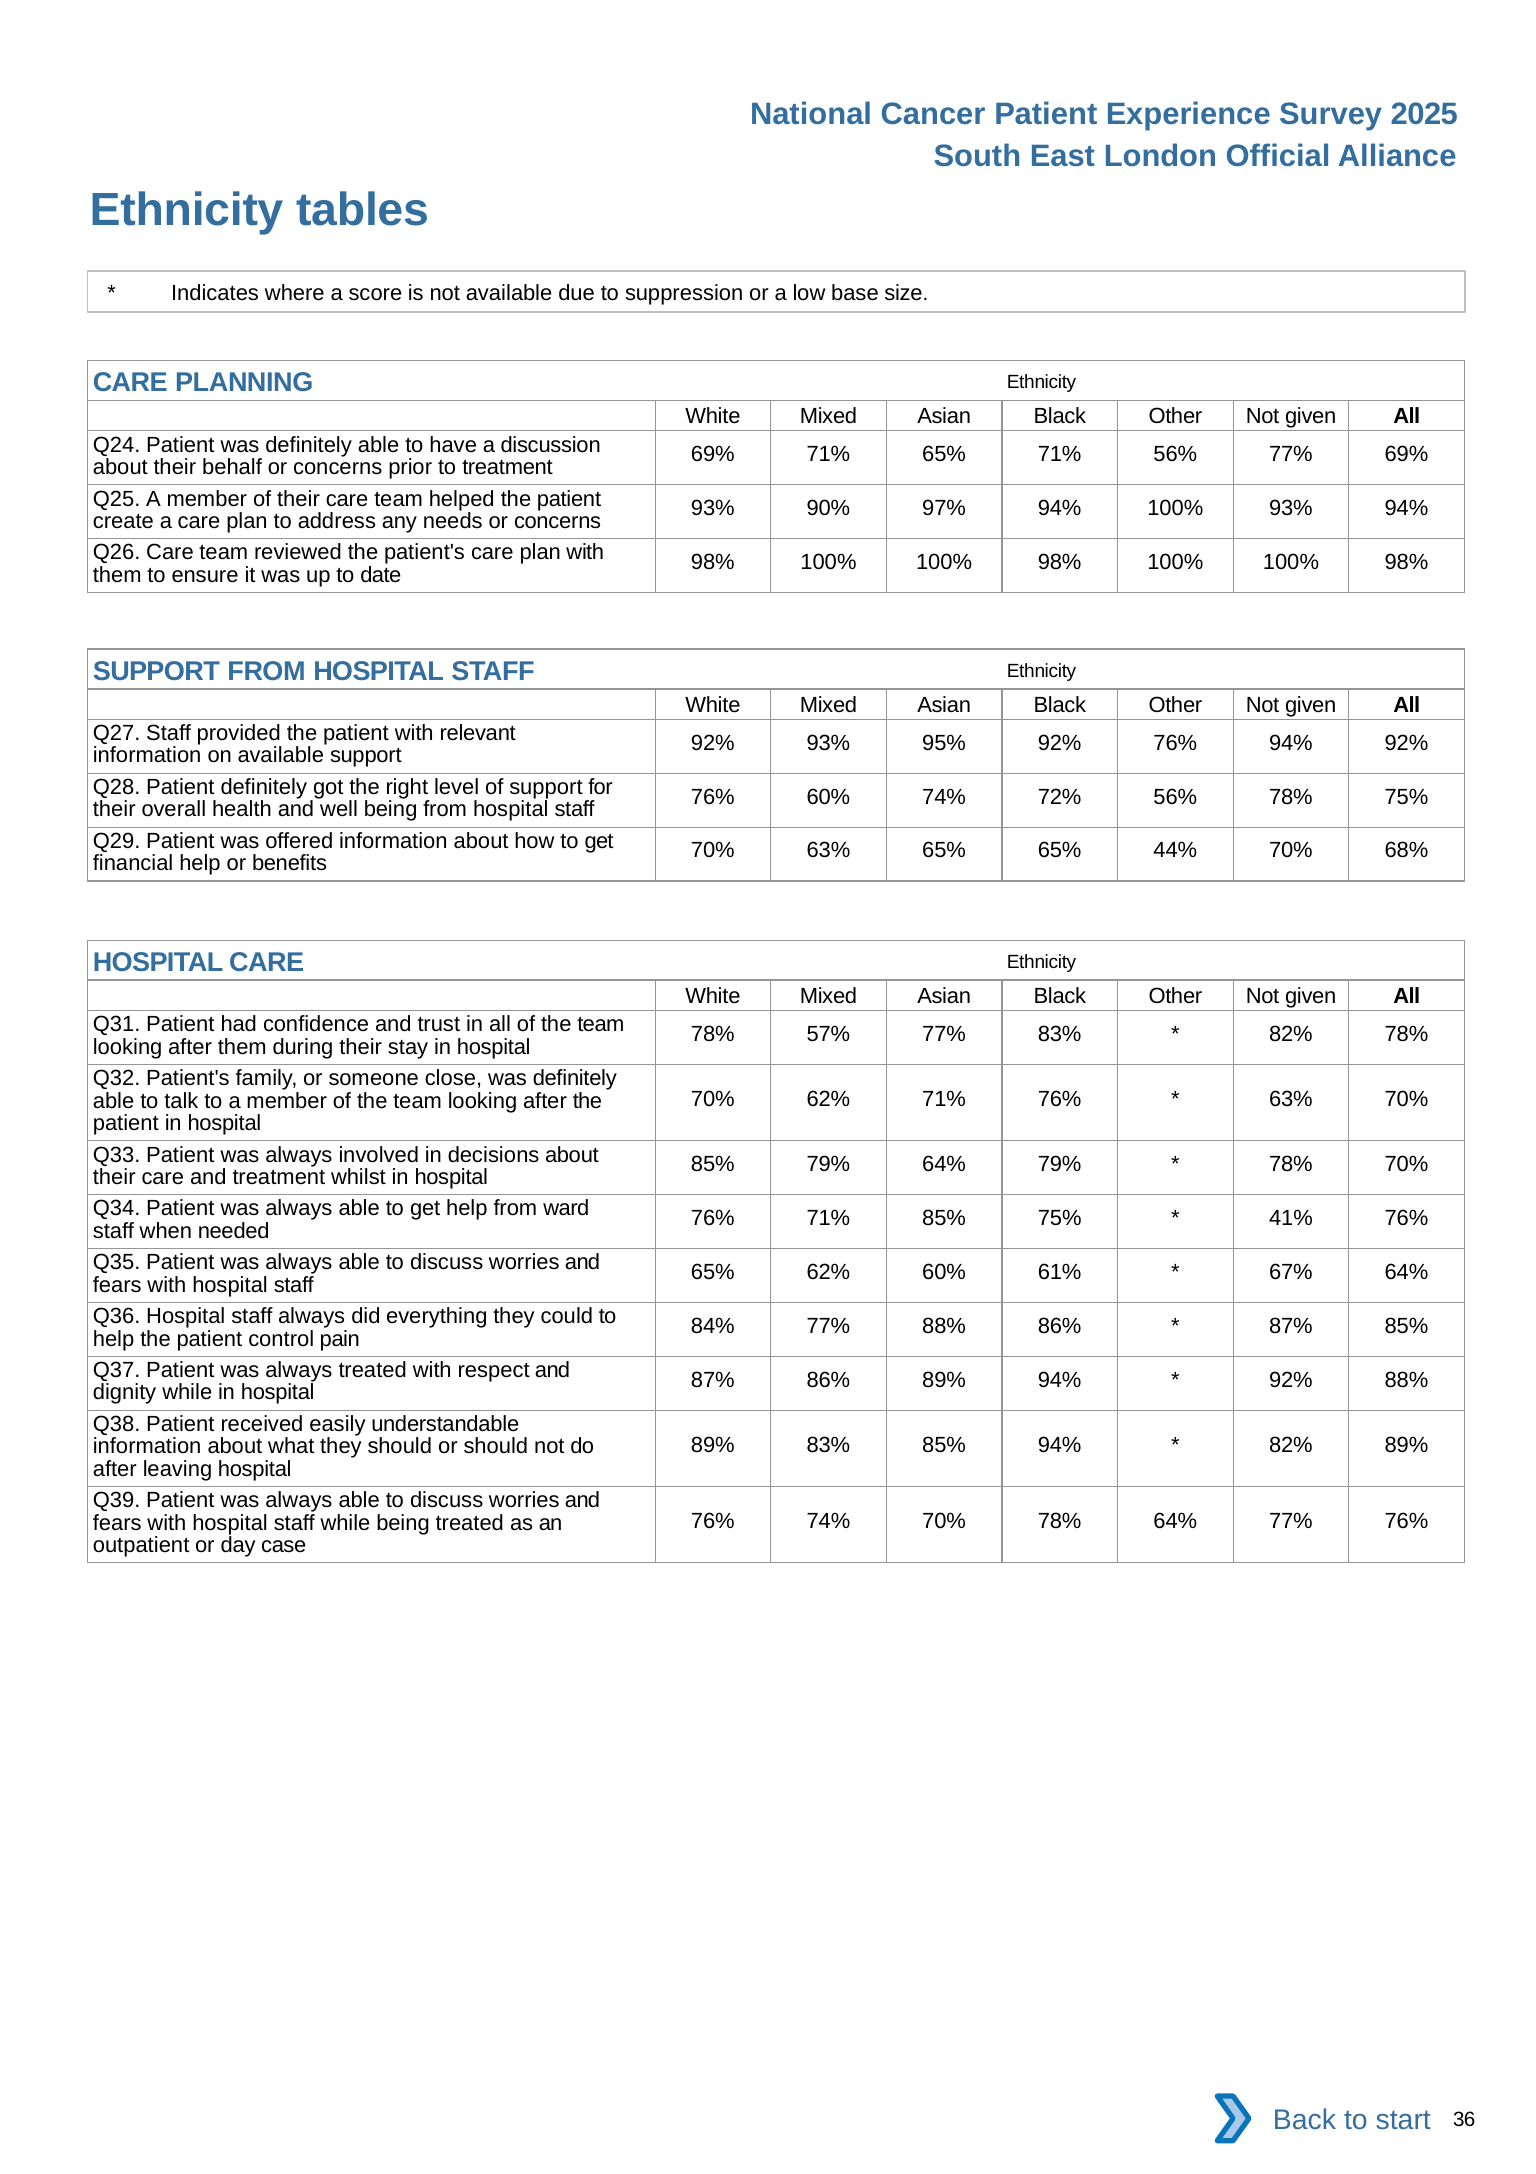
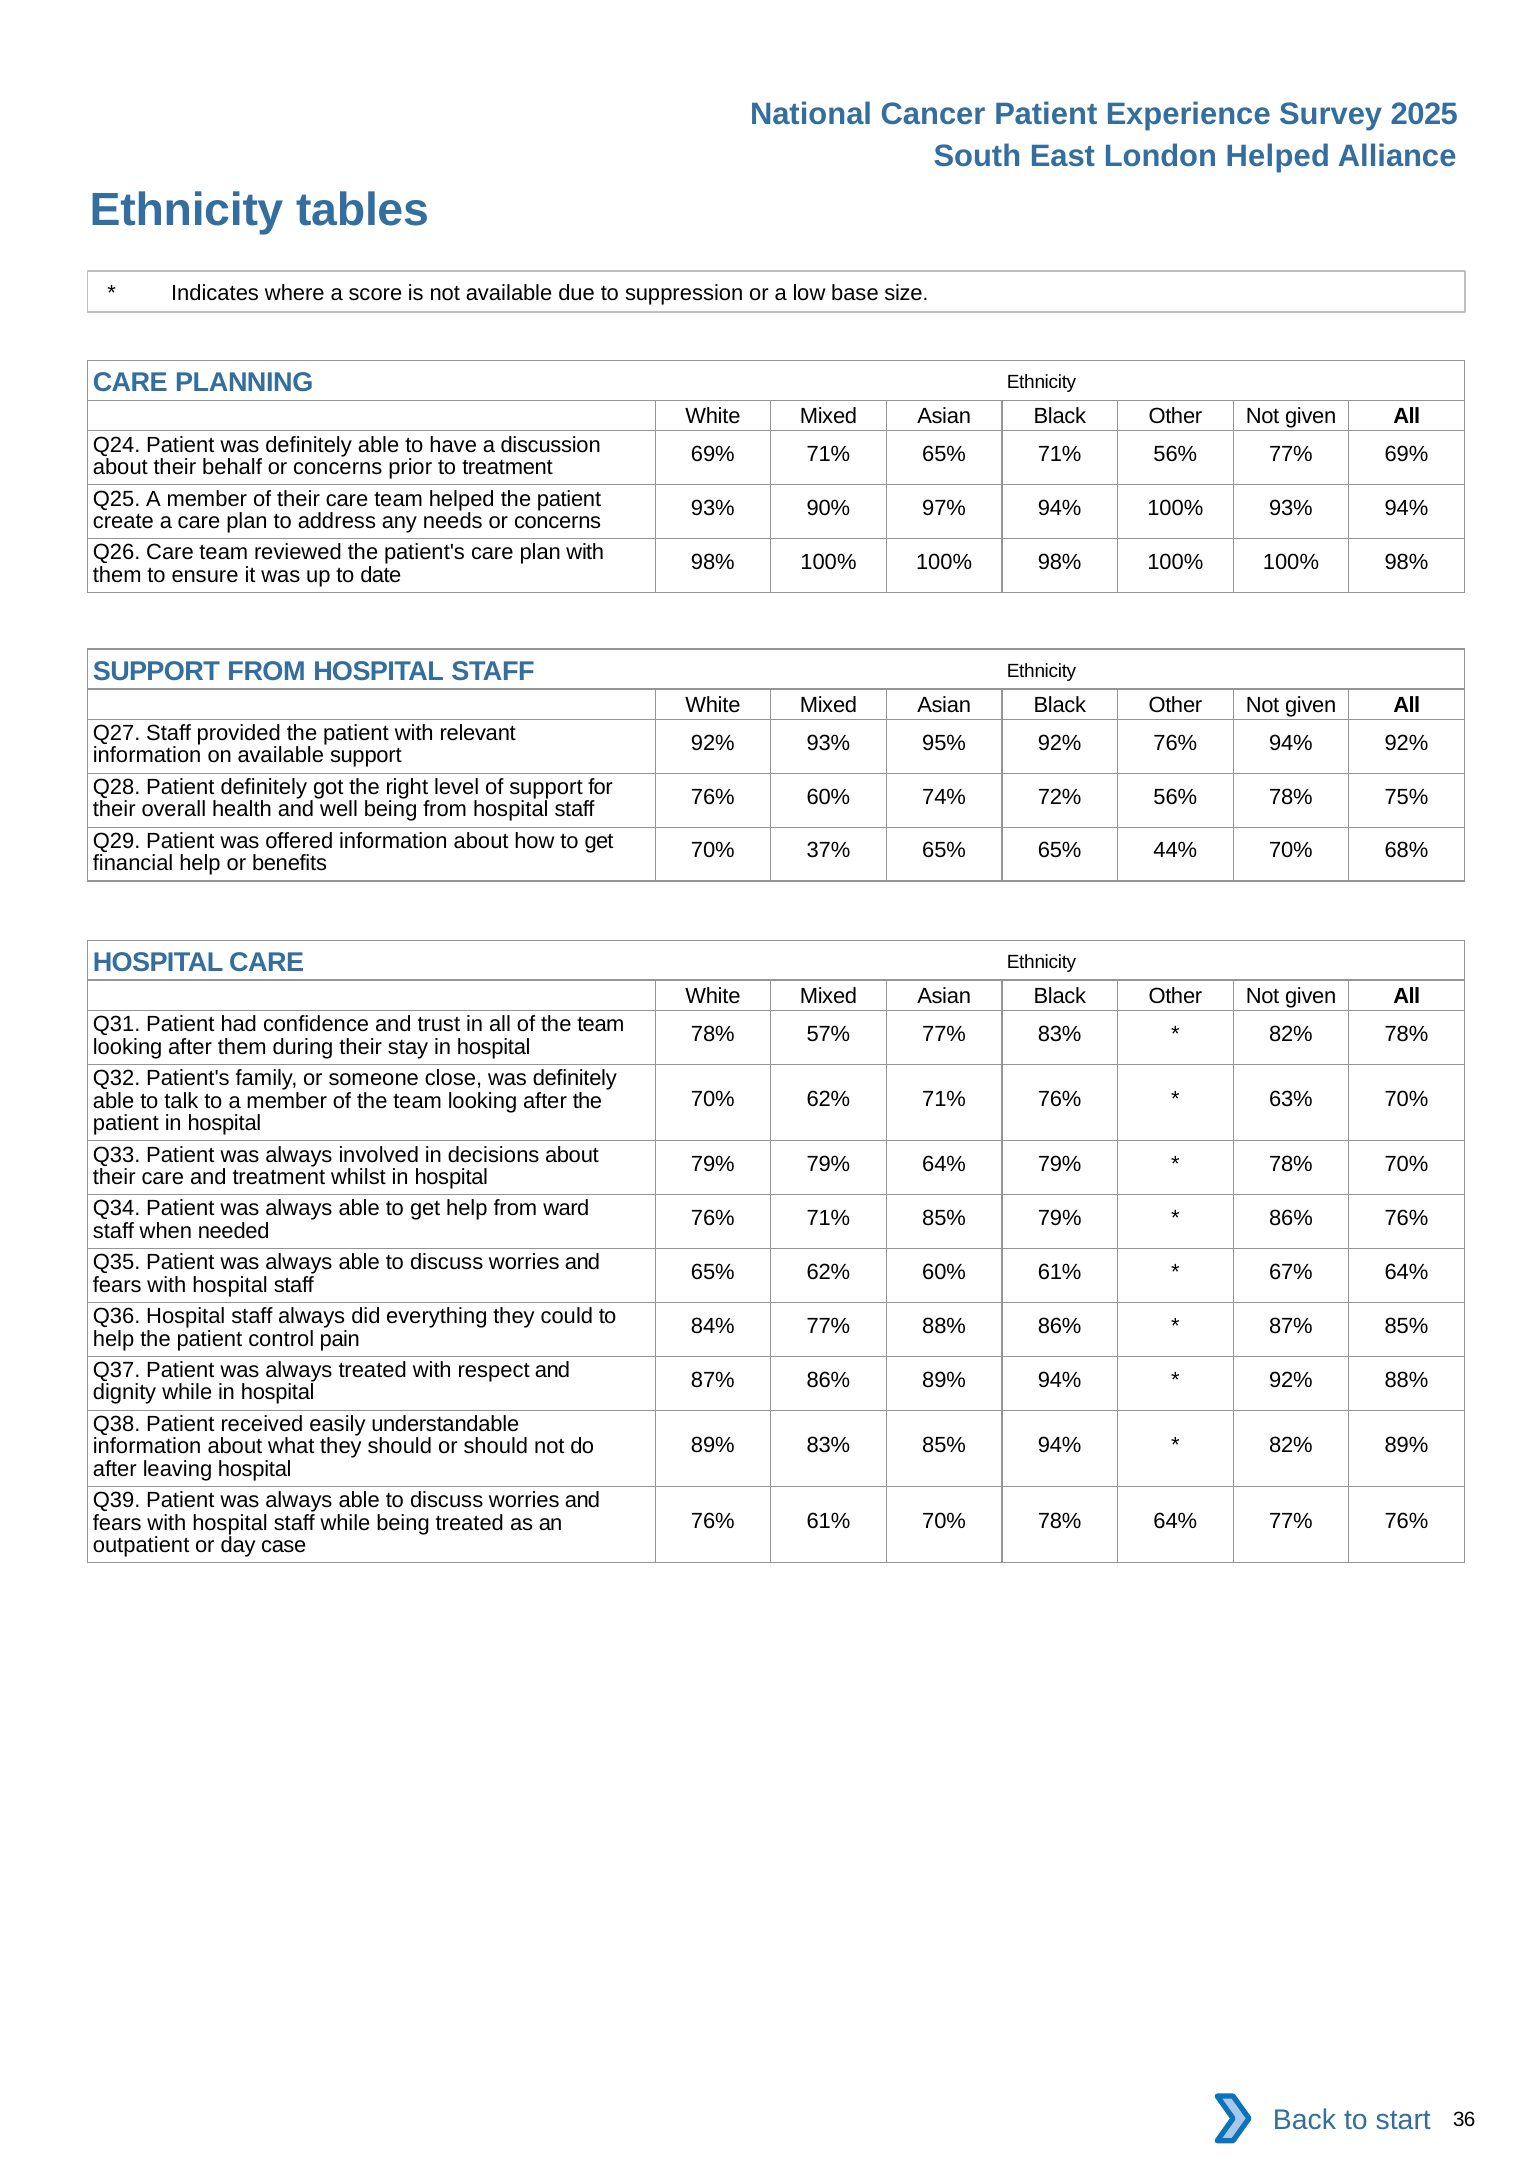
London Official: Official -> Helped (1278, 156)
70% 63%: 63% -> 37% (828, 851)
85%: 85% -> 79% (713, 1164)
85% 75%: 75% -> 79% (1060, 1218)
41%: 41% -> 86% (1291, 1218)
76% 74%: 74% -> 61% (828, 1521)
